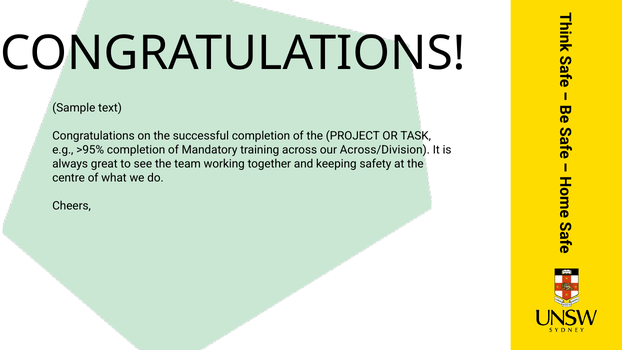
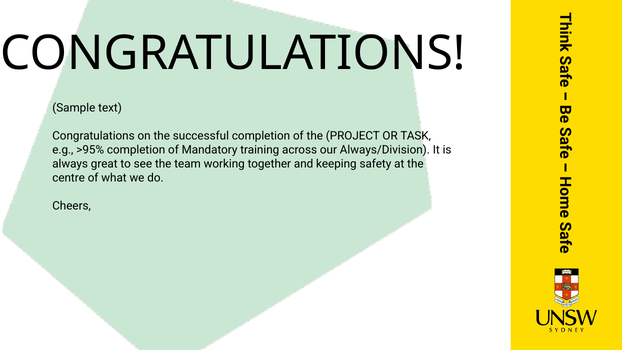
Across/Division: Across/Division -> Always/Division (385, 150)
